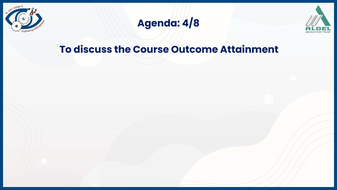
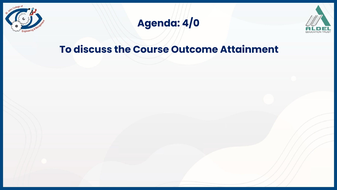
4/8: 4/8 -> 4/0 (191, 23)
